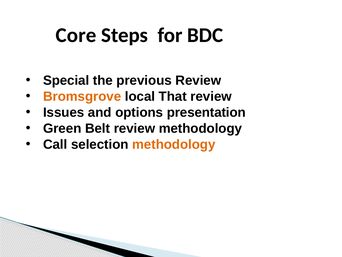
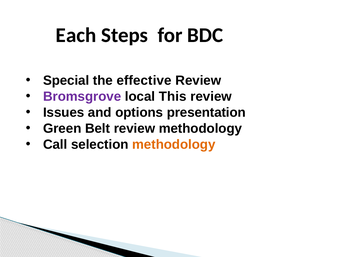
Core: Core -> Each (76, 35)
previous: previous -> effective (144, 80)
Bromsgrove colour: orange -> purple (82, 96)
That: That -> This (173, 96)
